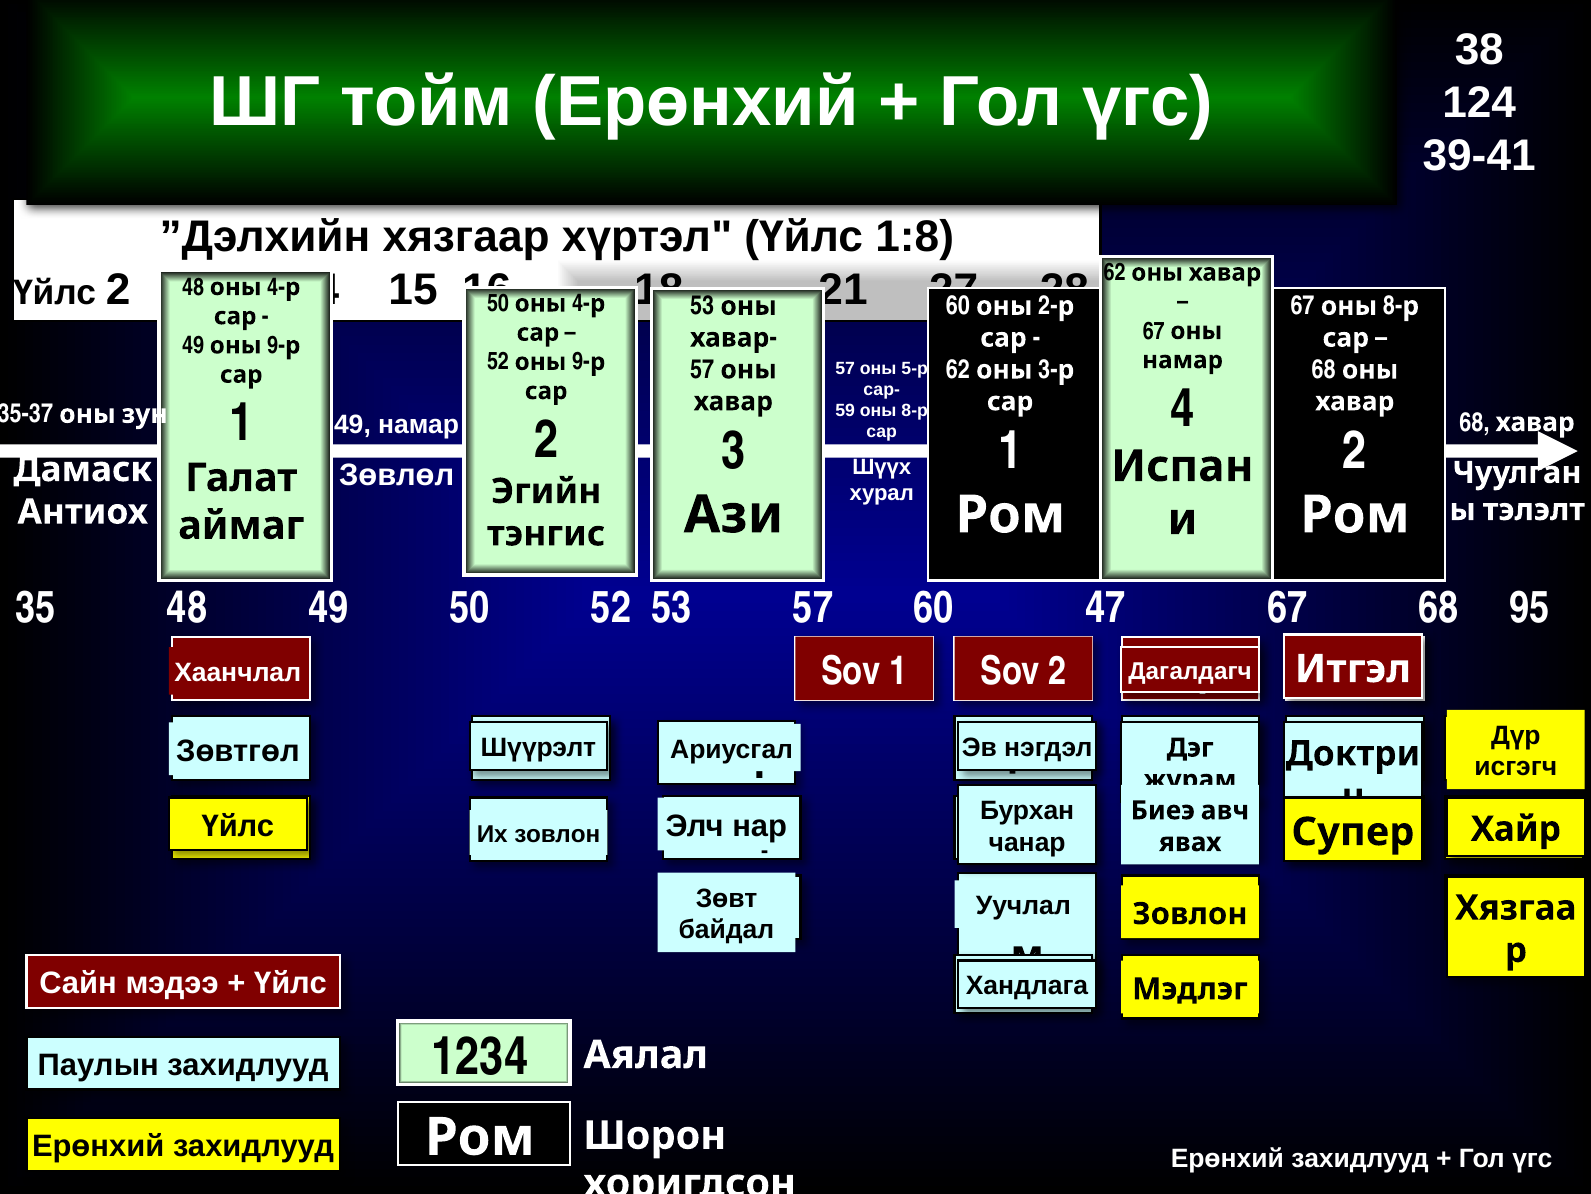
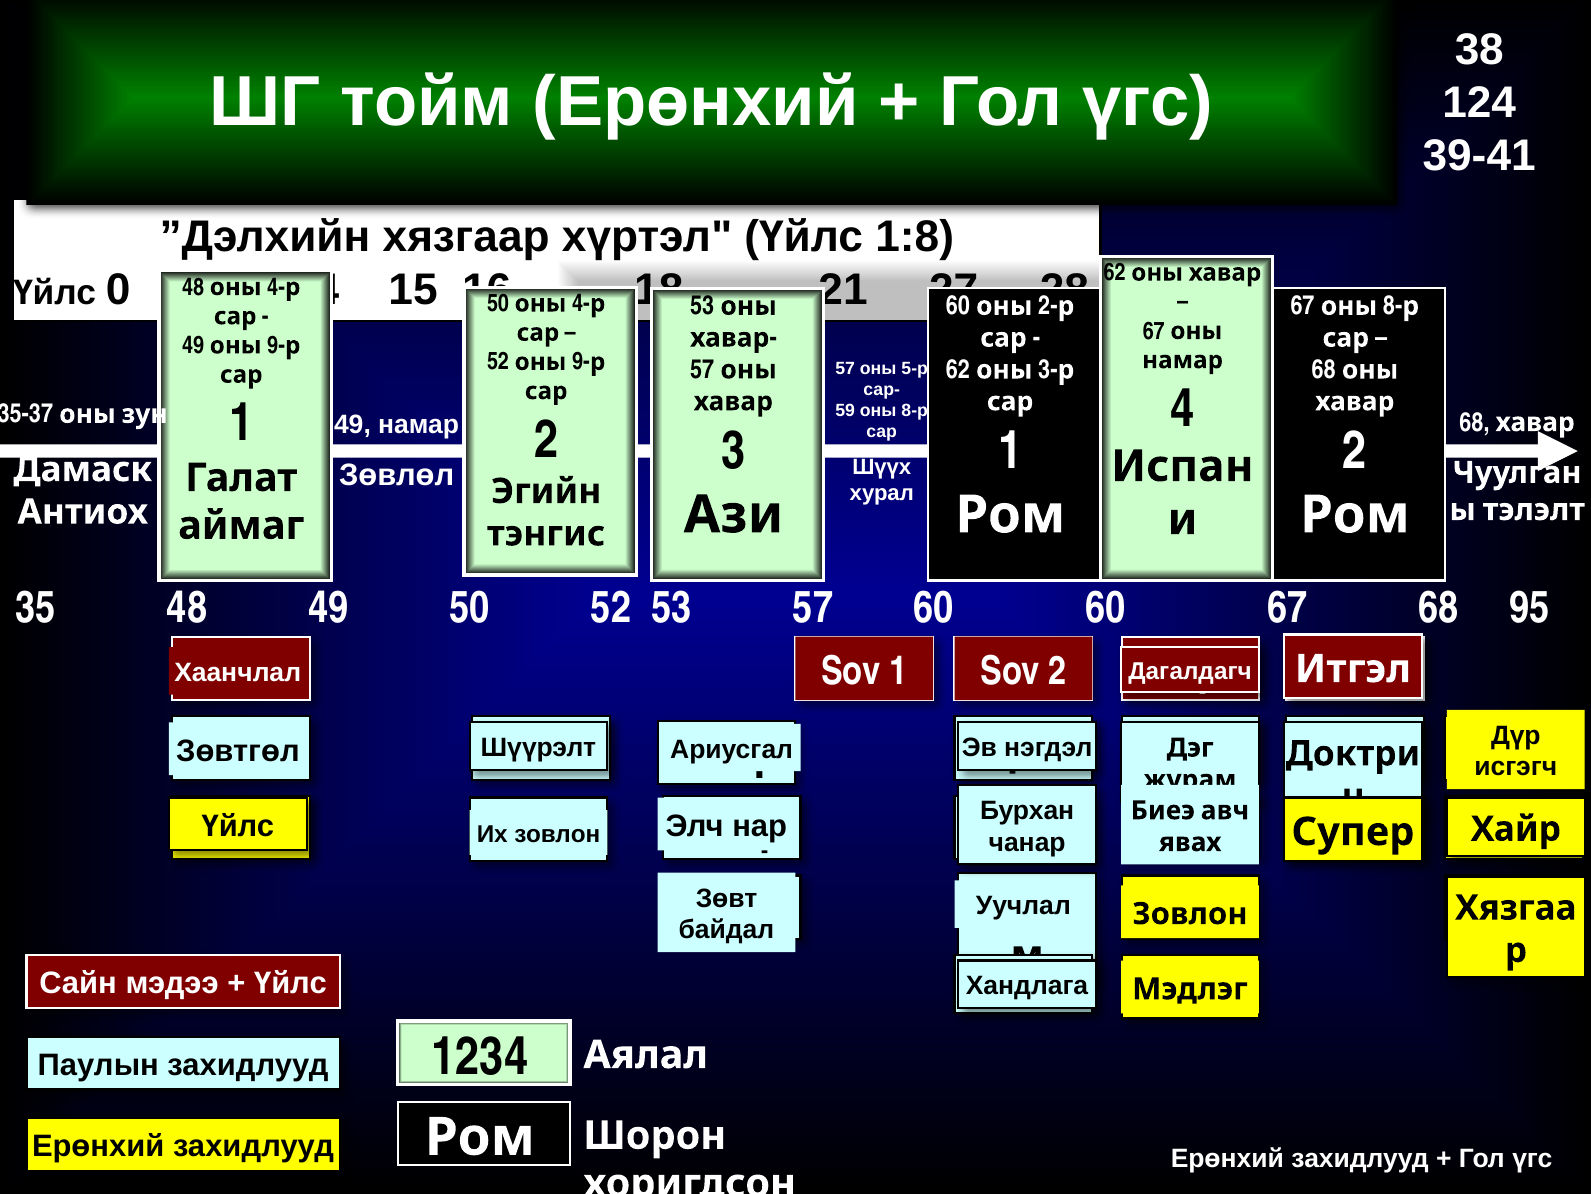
Үйлс 2: 2 -> 0 (118, 289)
47: 47 -> 60 (1106, 608)
